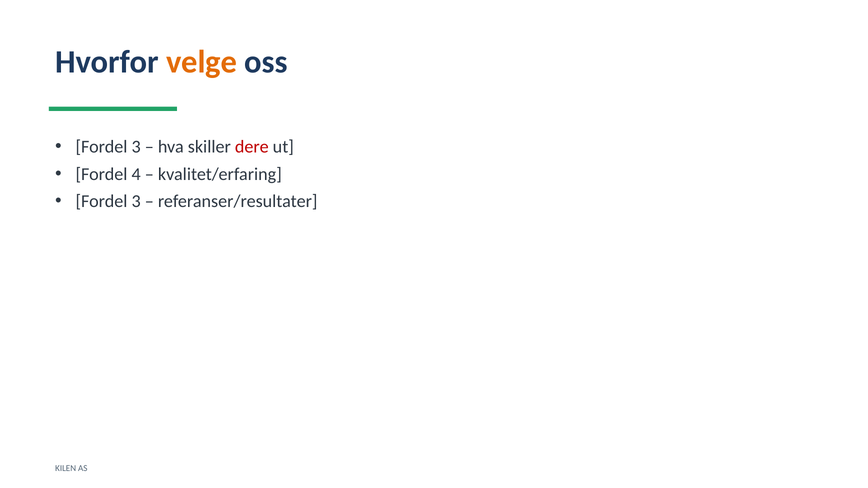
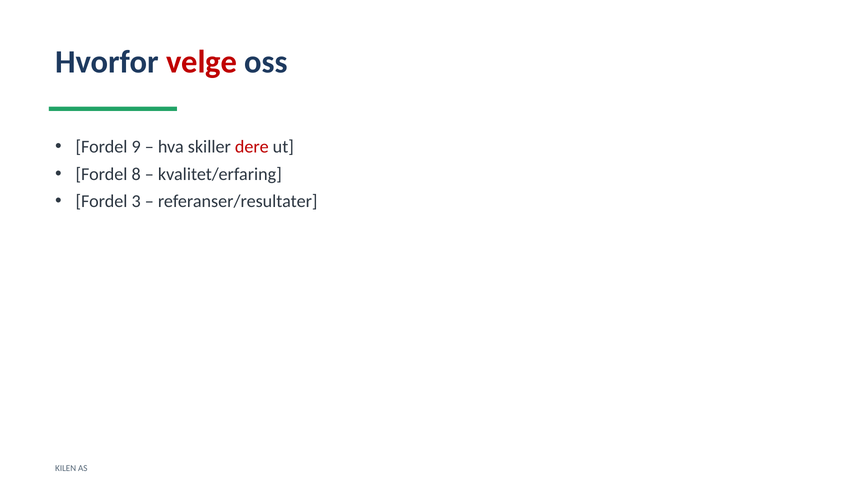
velge colour: orange -> red (202, 62)
3: 3 -> 9 (136, 147)
4: 4 -> 8 (136, 174)
